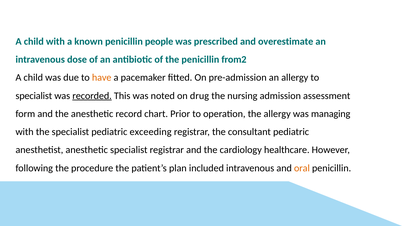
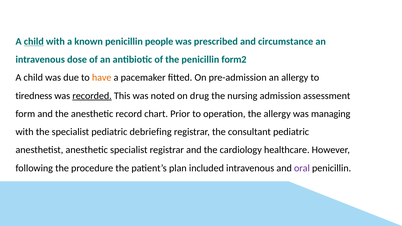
child underline: none -> present (34, 42)
overestimate: overestimate -> circumstance (286, 42)
from2: from2 -> form2 (234, 60)
specialist: specialist -> tiredness (34, 96)
exceeding: exceeding -> debriefing (151, 132)
oral colour: orange -> purple (302, 168)
